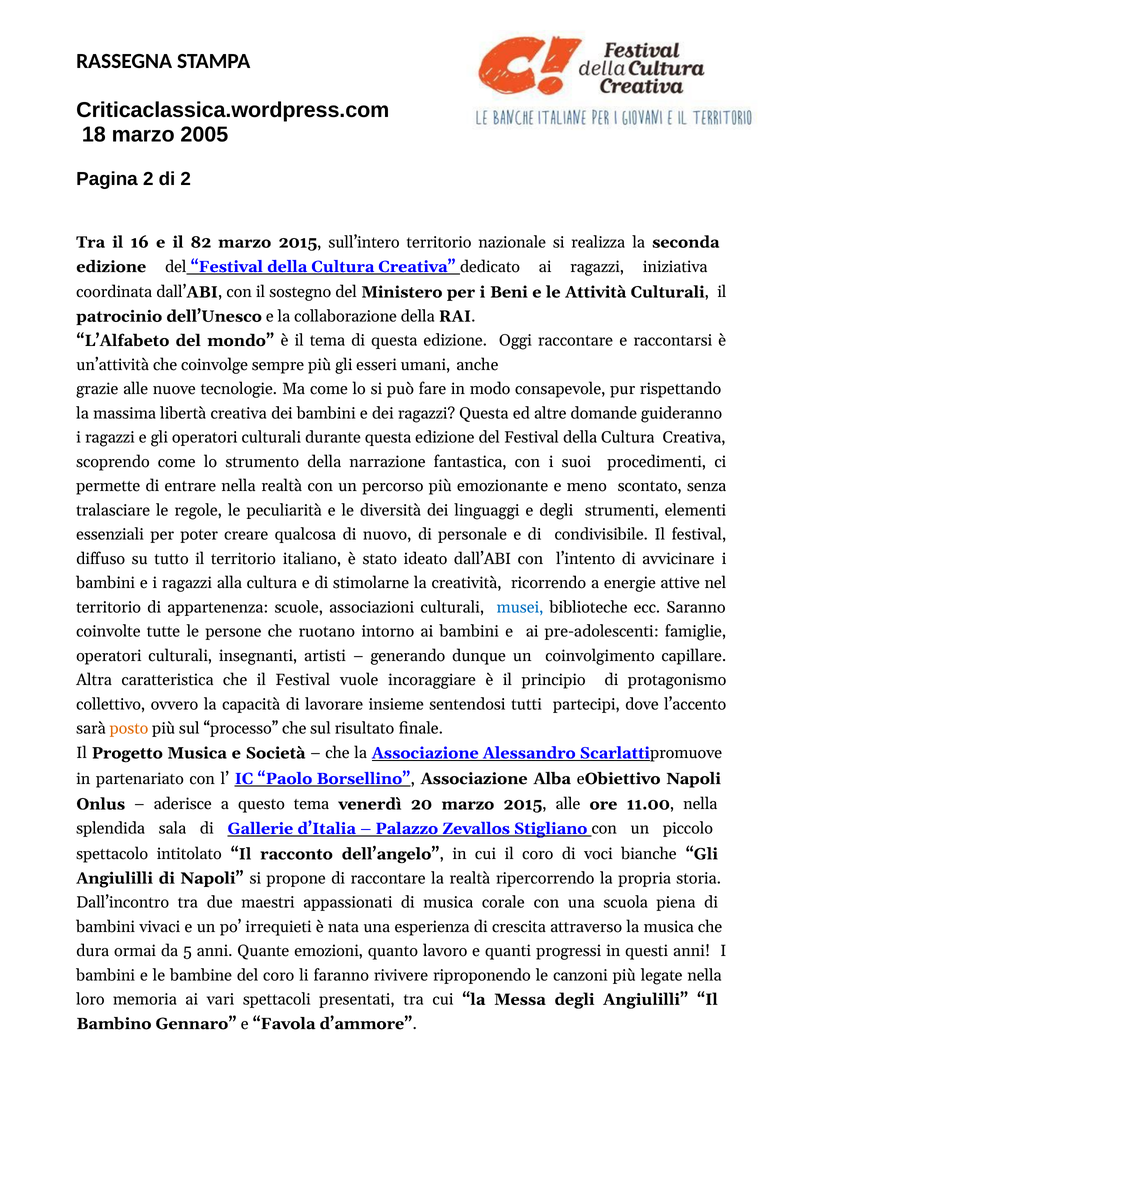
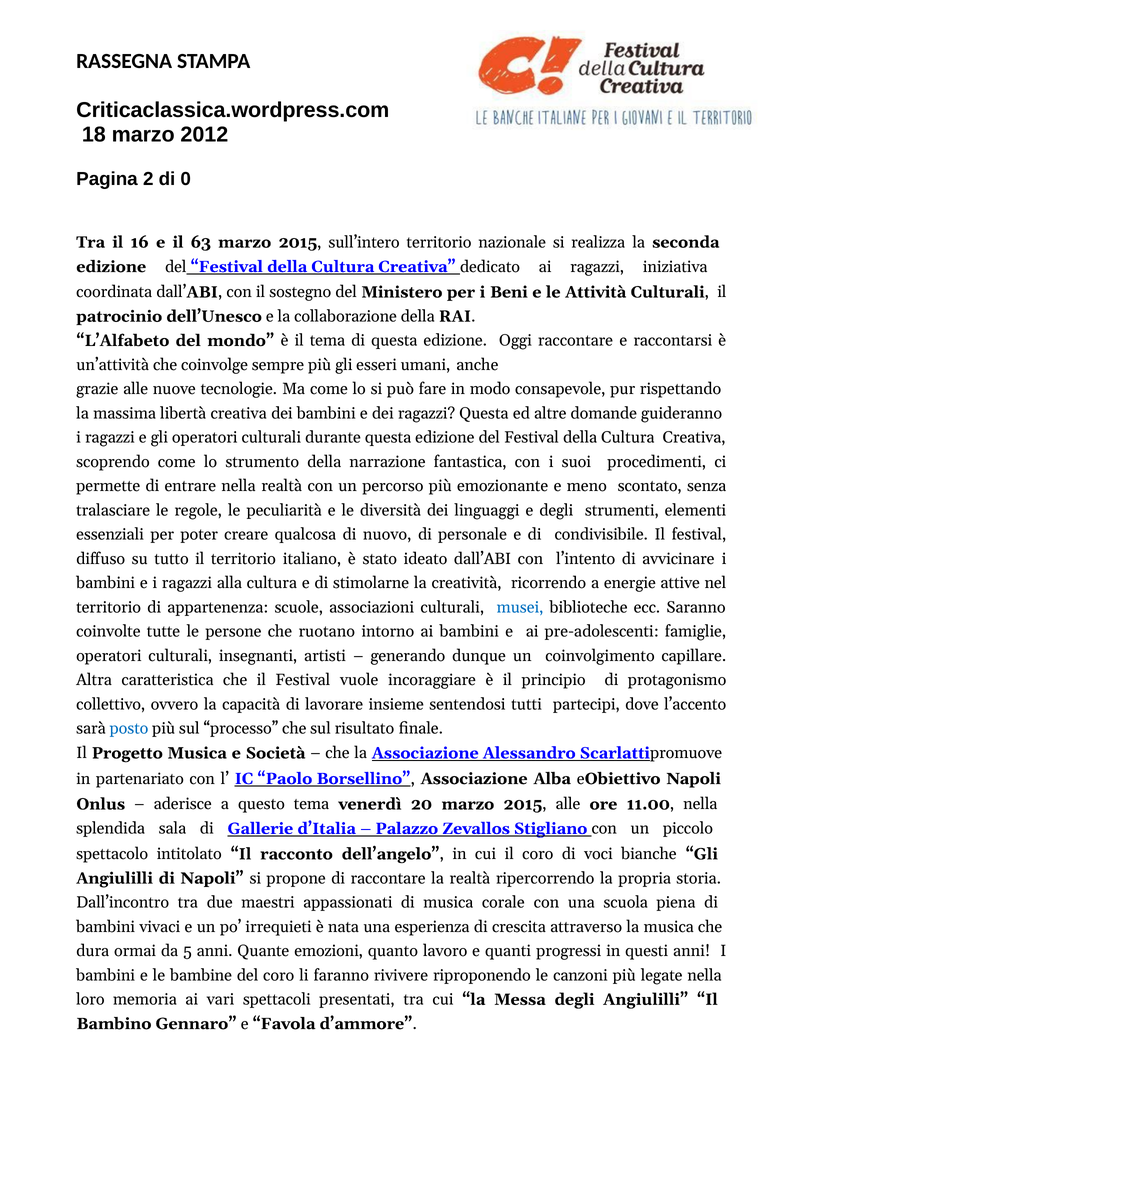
2005: 2005 -> 2012 (204, 135)
di 2: 2 -> 0 (186, 179)
82: 82 -> 63 (201, 242)
posto colour: orange -> blue (129, 728)
